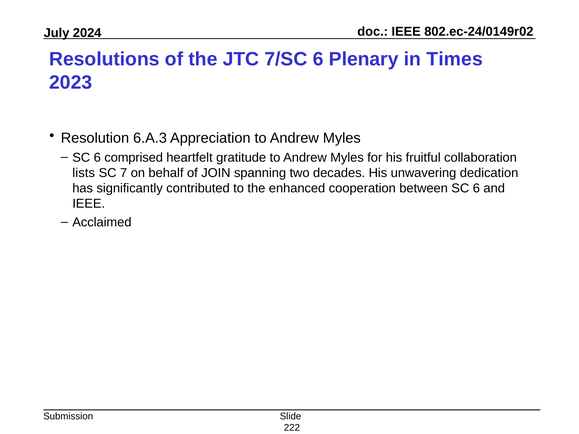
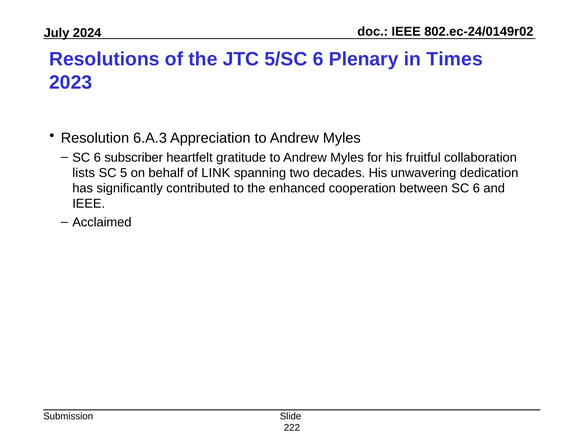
7/SC: 7/SC -> 5/SC (286, 59)
comprised: comprised -> subscriber (134, 158)
7: 7 -> 5 (124, 173)
JOIN: JOIN -> LINK (216, 173)
